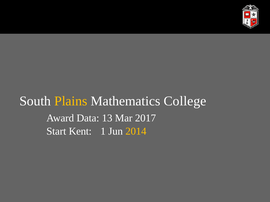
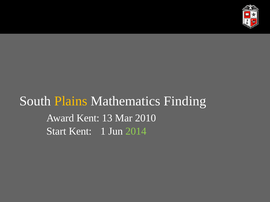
College: College -> Finding (185, 101)
Award Data: Data -> Kent (88, 118)
2017: 2017 -> 2010 (146, 118)
2014 colour: yellow -> light green (136, 132)
